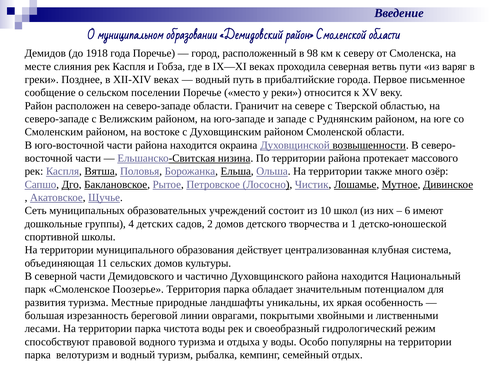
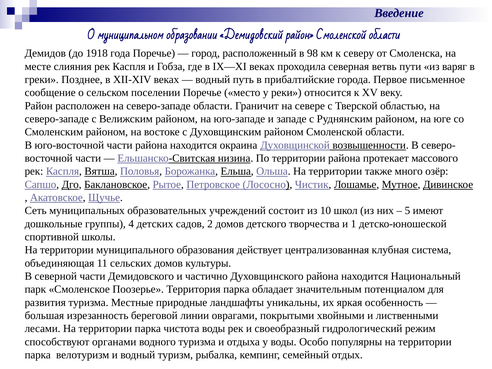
6: 6 -> 5 (407, 211)
правовой: правовой -> органами (114, 342)
